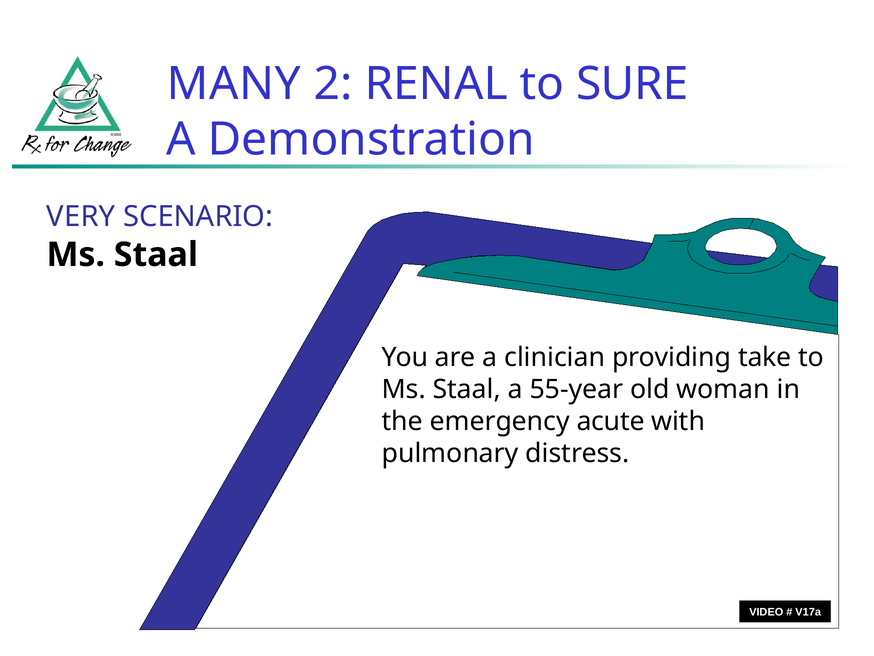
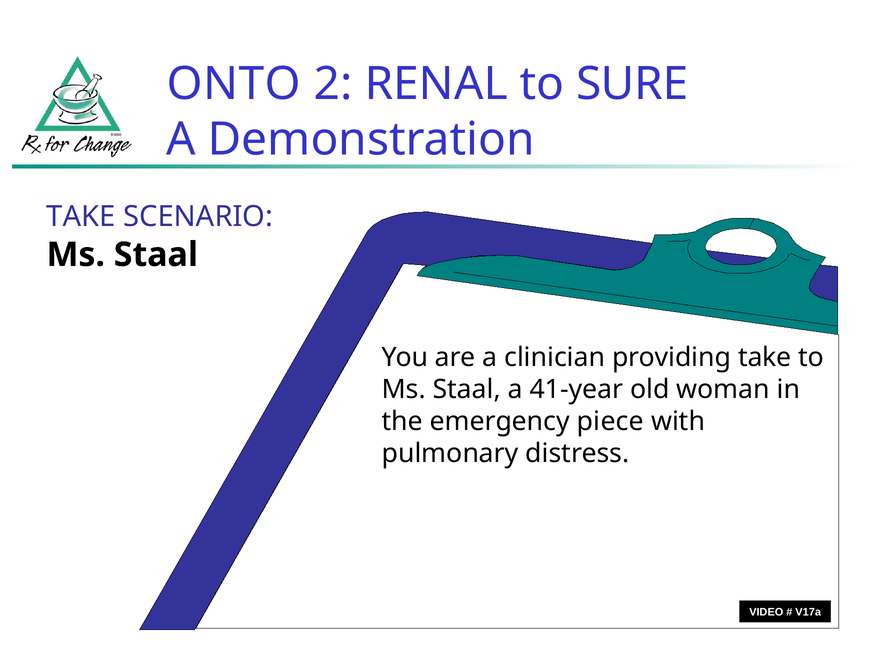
MANY: MANY -> ONTO (234, 84)
VERY: VERY -> TAKE (81, 216)
55-year: 55-year -> 41-year (576, 389)
acute: acute -> piece (610, 421)
